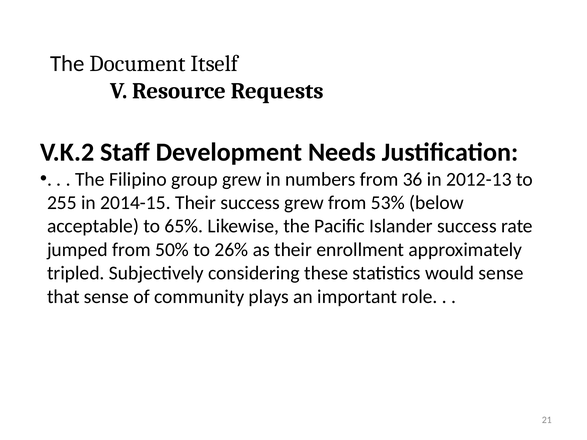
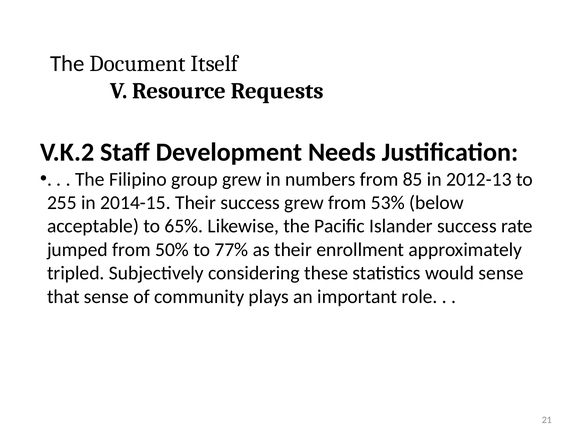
36: 36 -> 85 (413, 179)
26%: 26% -> 77% (231, 250)
